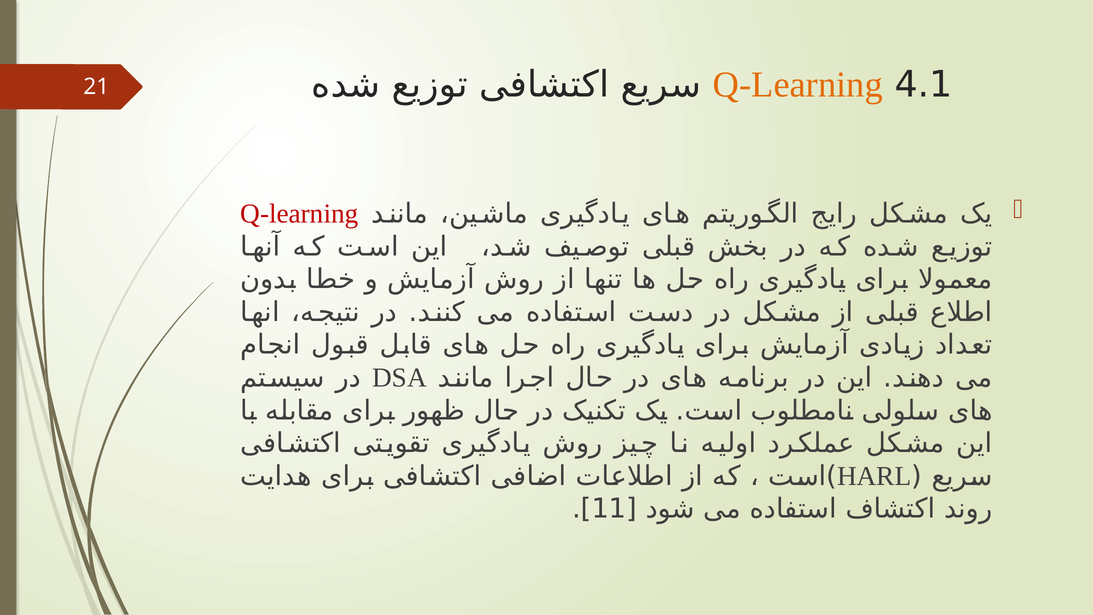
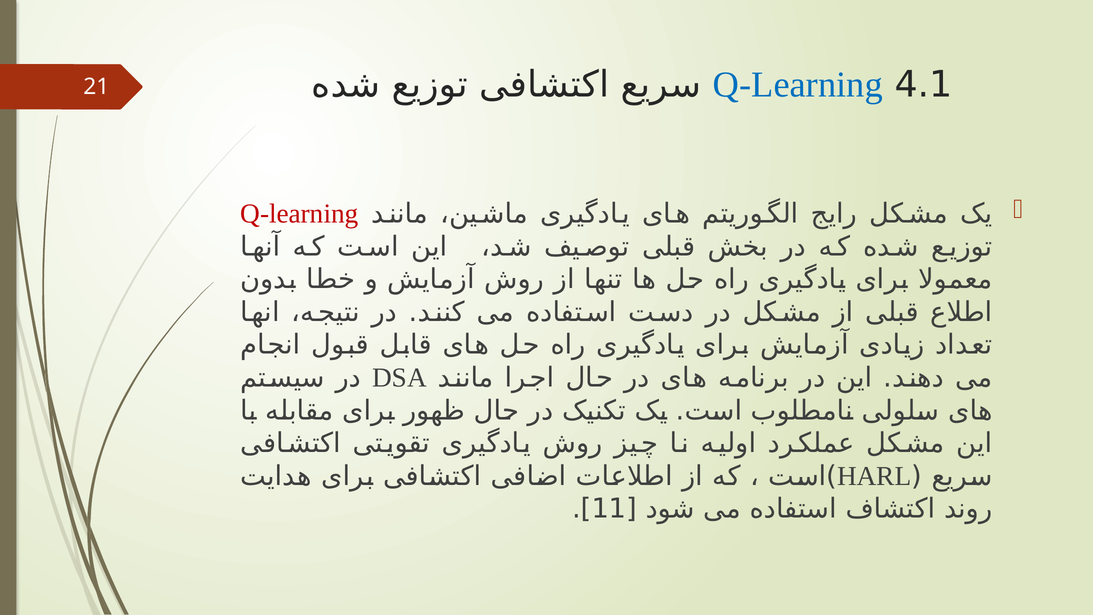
Q-Learning colour: orange -> blue (798, 85)
